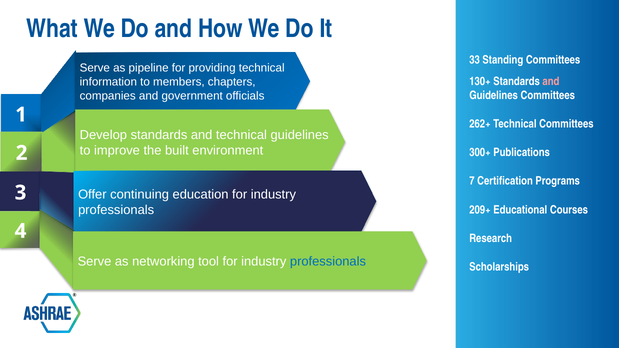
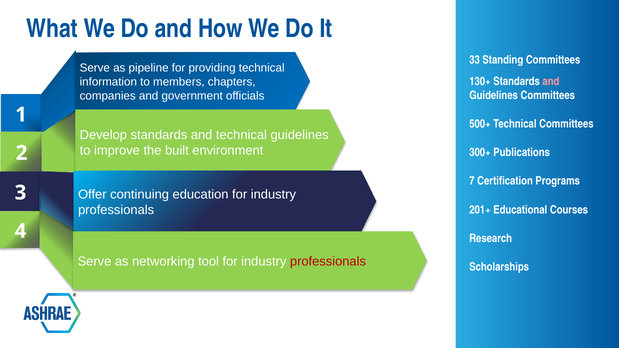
262+: 262+ -> 500+ (480, 124)
209+: 209+ -> 201+ (480, 210)
professionals colour: blue -> red (328, 261)
